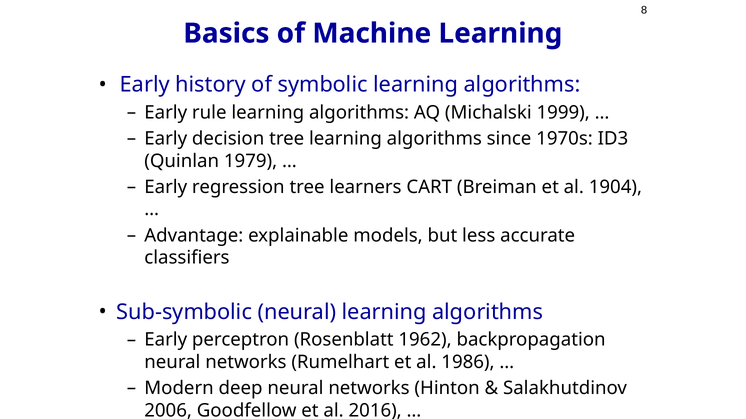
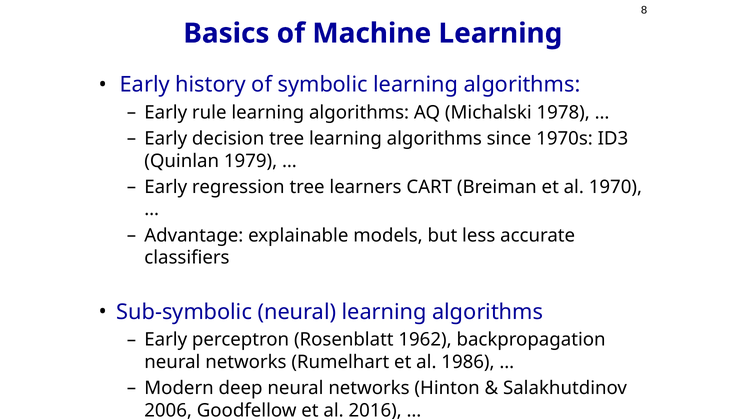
1999: 1999 -> 1978 (563, 113)
1904: 1904 -> 1970 (615, 187)
